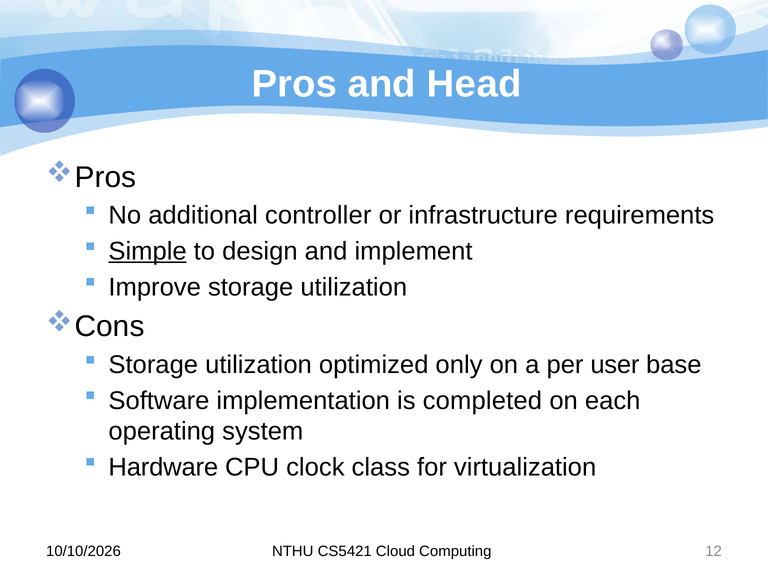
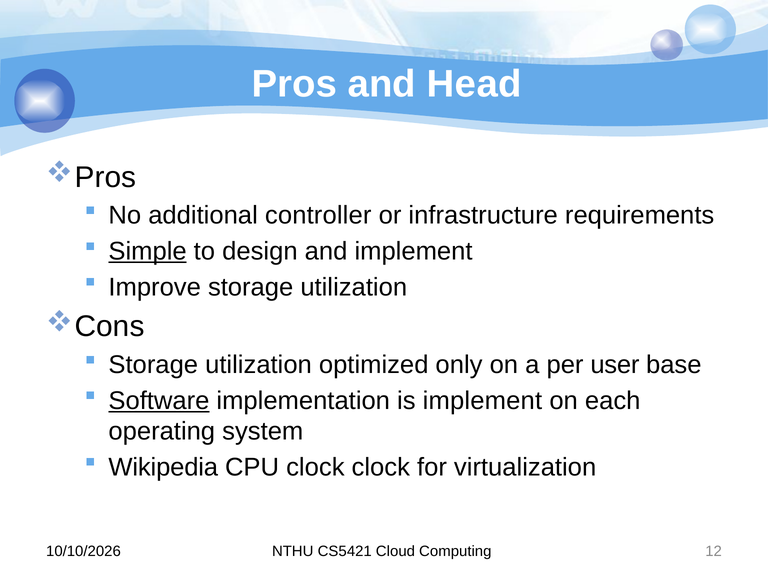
Software underline: none -> present (159, 401)
is completed: completed -> implement (482, 401)
Hardware: Hardware -> Wikipedia (163, 467)
clock class: class -> clock (381, 467)
